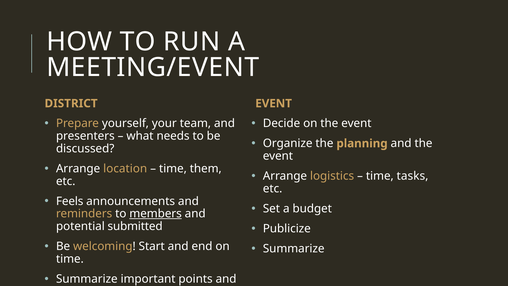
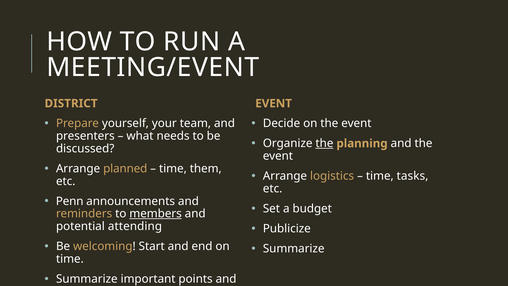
the underline: none -> present (324, 143)
location: location -> planned (125, 168)
Feels: Feels -> Penn (70, 201)
submitted: submitted -> attending (135, 226)
